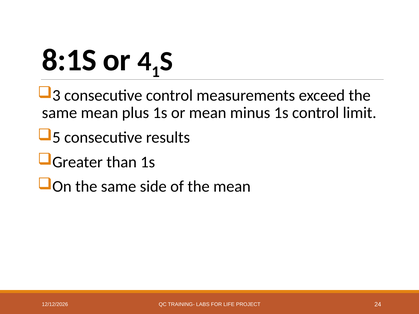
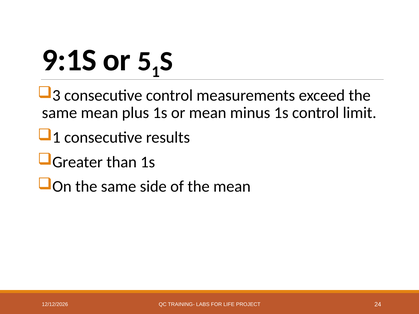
8:1S: 8:1S -> 9:1S (69, 60)
4: 4 -> 5 (145, 61)
5: 5 -> 1 (56, 138)
